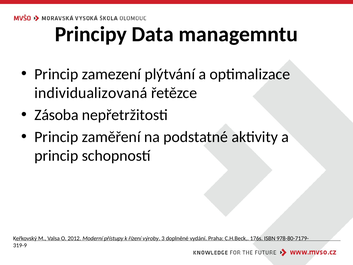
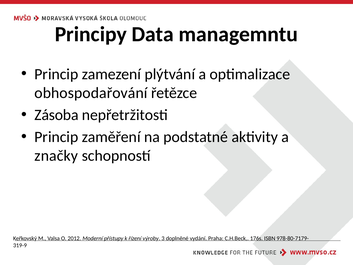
individualizovaná: individualizovaná -> obhospodařování (91, 93)
princip: princip -> značky (56, 156)
